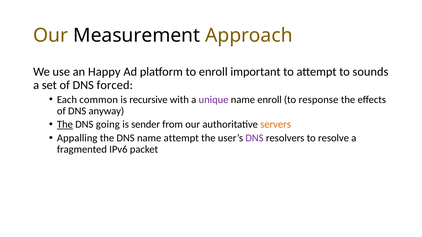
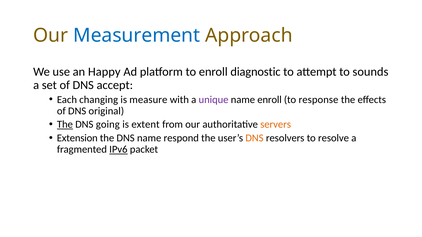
Measurement colour: black -> blue (137, 35)
important: important -> diagnostic (256, 72)
forced: forced -> accept (115, 85)
common: common -> changing (99, 100)
recursive: recursive -> measure (148, 100)
anyway: anyway -> original (106, 111)
sender: sender -> extent (146, 125)
Appalling: Appalling -> Extension (77, 138)
name attempt: attempt -> respond (181, 138)
DNS colour: purple -> orange (254, 138)
IPv6 underline: none -> present (118, 150)
